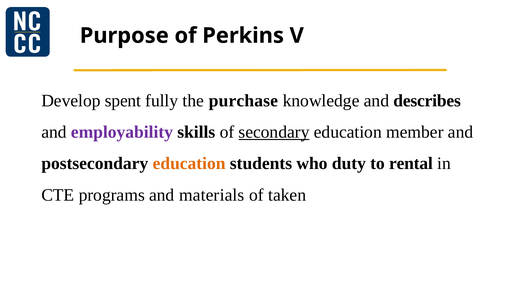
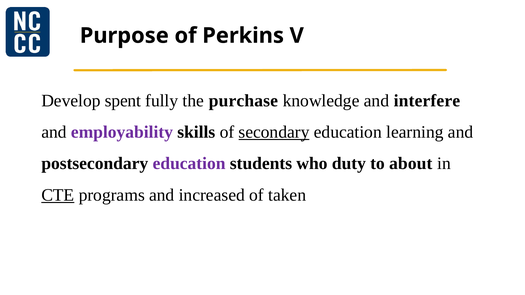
describes: describes -> interfere (427, 101)
member: member -> learning (415, 132)
education colour: orange -> purple (189, 164)
rental: rental -> about (411, 164)
CTE underline: none -> present (58, 195)
materials: materials -> increased (212, 195)
